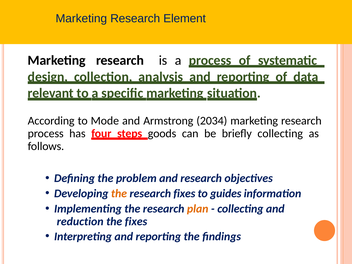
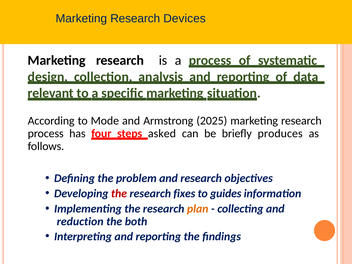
Element: Element -> Devices (185, 19)
2034: 2034 -> 2025 (212, 121)
goods: goods -> asked (162, 133)
briefly collecting: collecting -> produces (280, 133)
the colour: orange -> red (119, 193)
the fixes: fixes -> both (136, 221)
